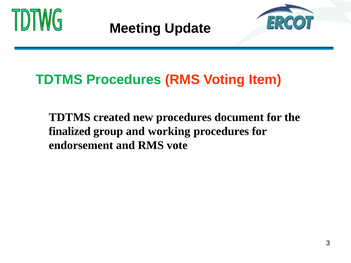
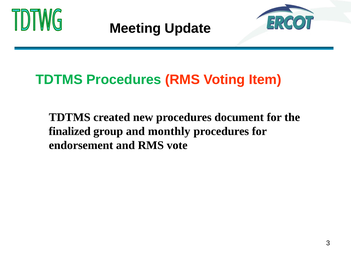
working: working -> monthly (169, 131)
